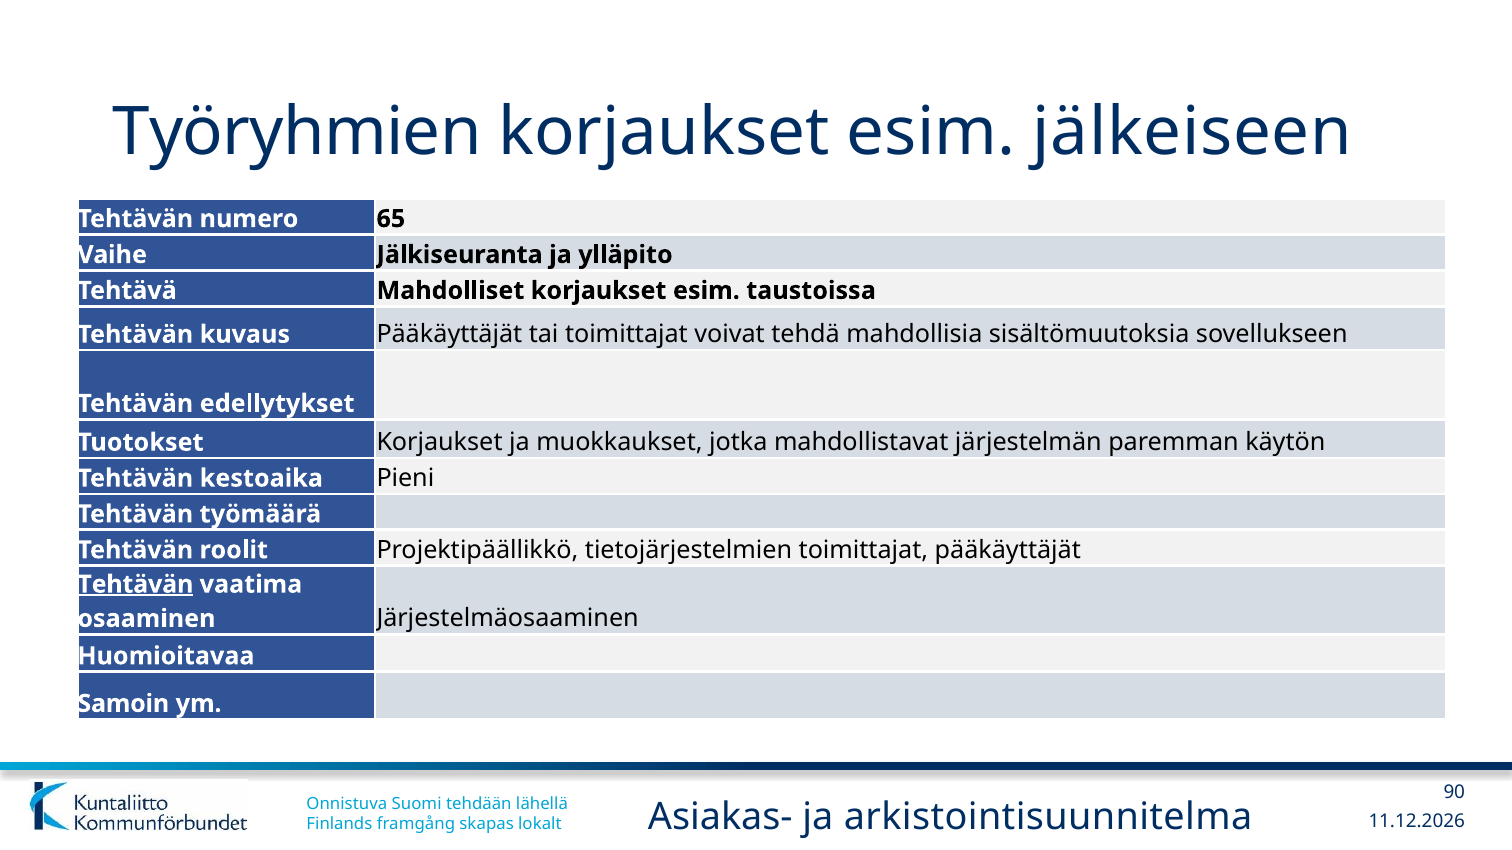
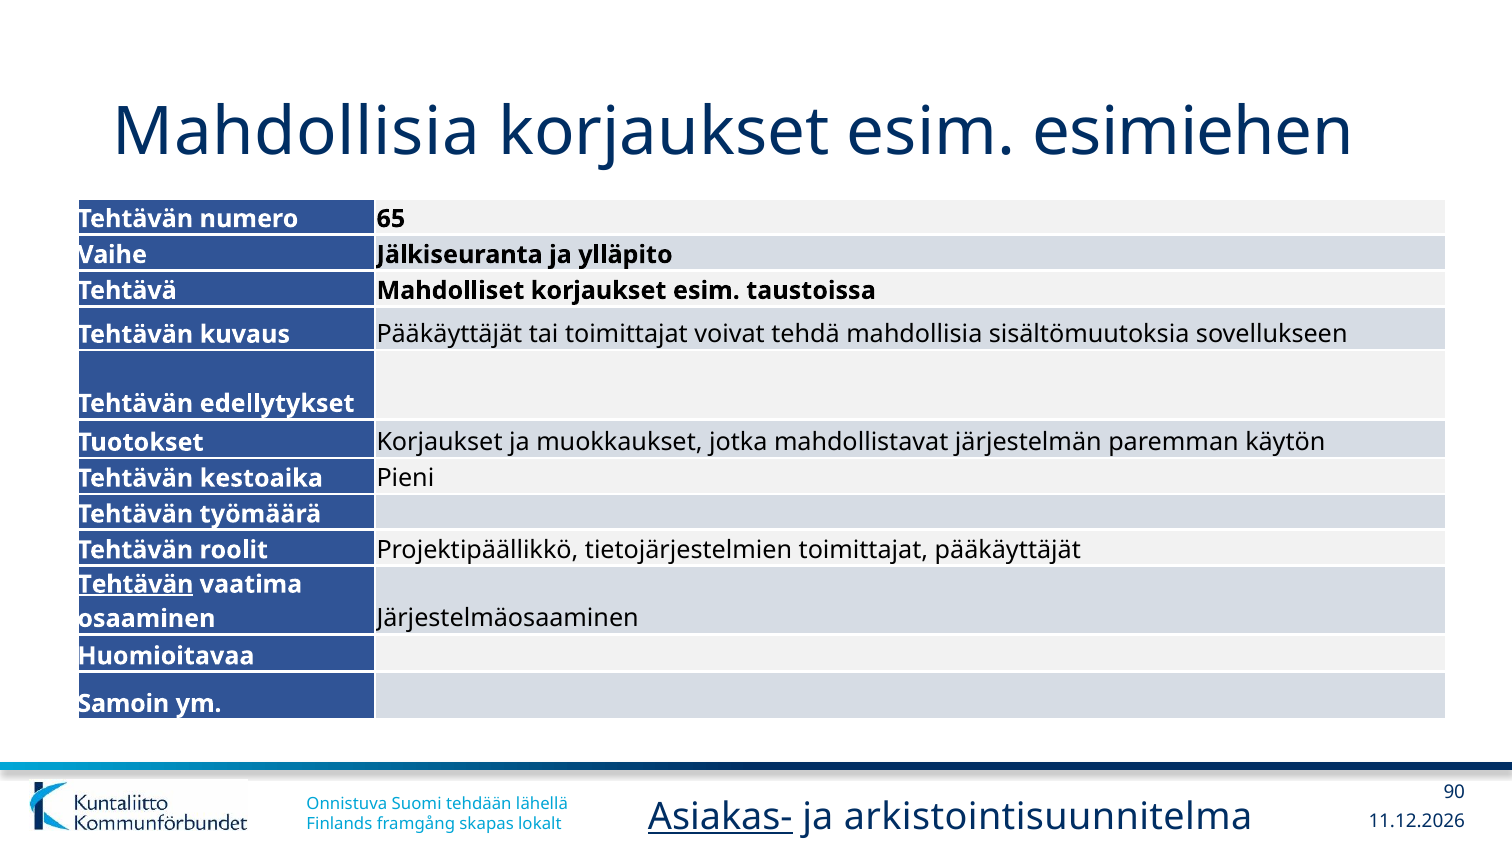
Työryhmien: Työryhmien -> Mahdollisia (296, 133)
jälkeiseen: jälkeiseen -> esimiehen (1193, 133)
Asiakas- underline: none -> present (720, 817)
